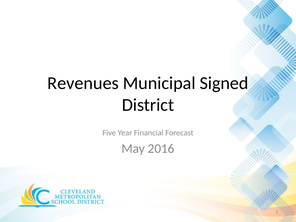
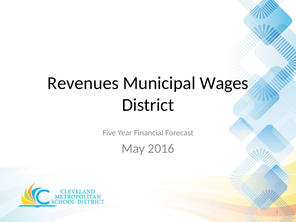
Signed: Signed -> Wages (224, 83)
